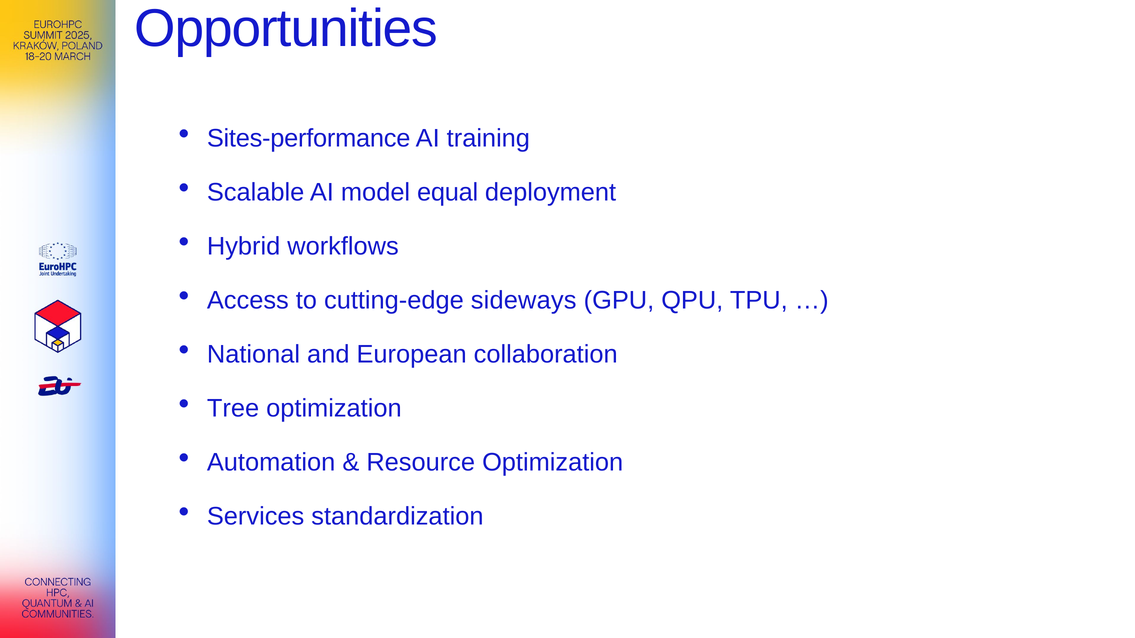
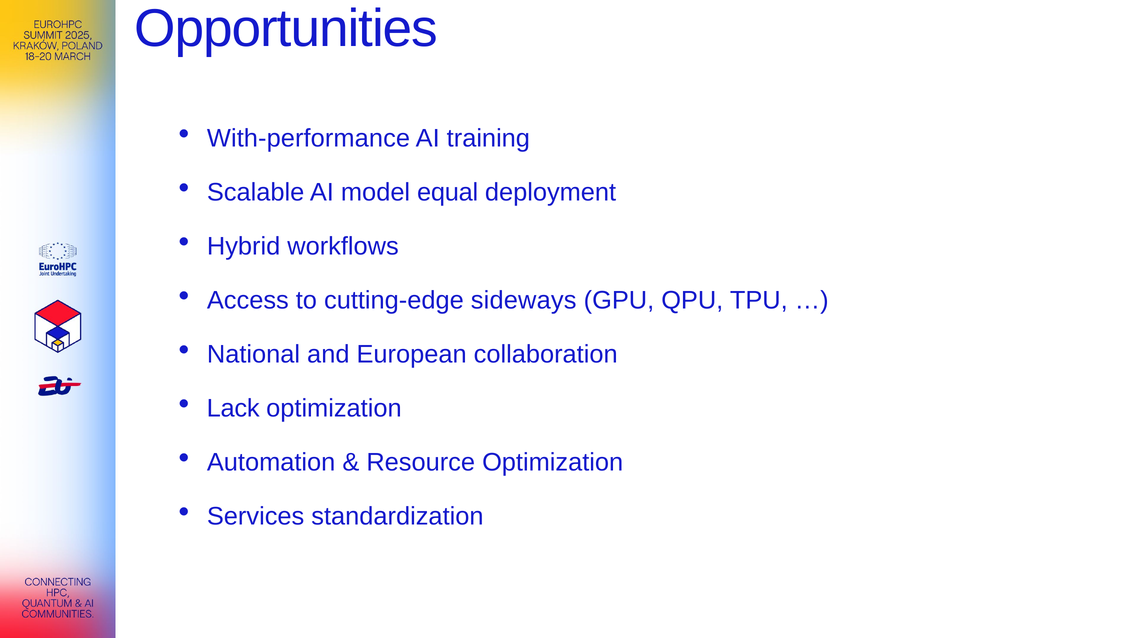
Sites-performance: Sites-performance -> With-performance (309, 139)
Tree: Tree -> Lack (233, 409)
